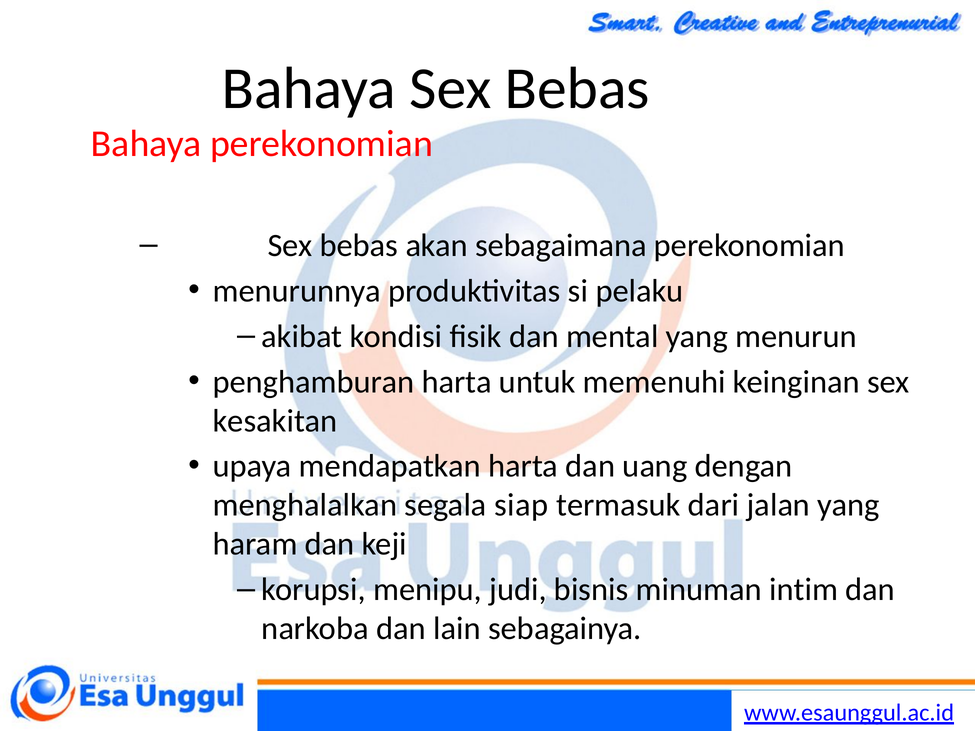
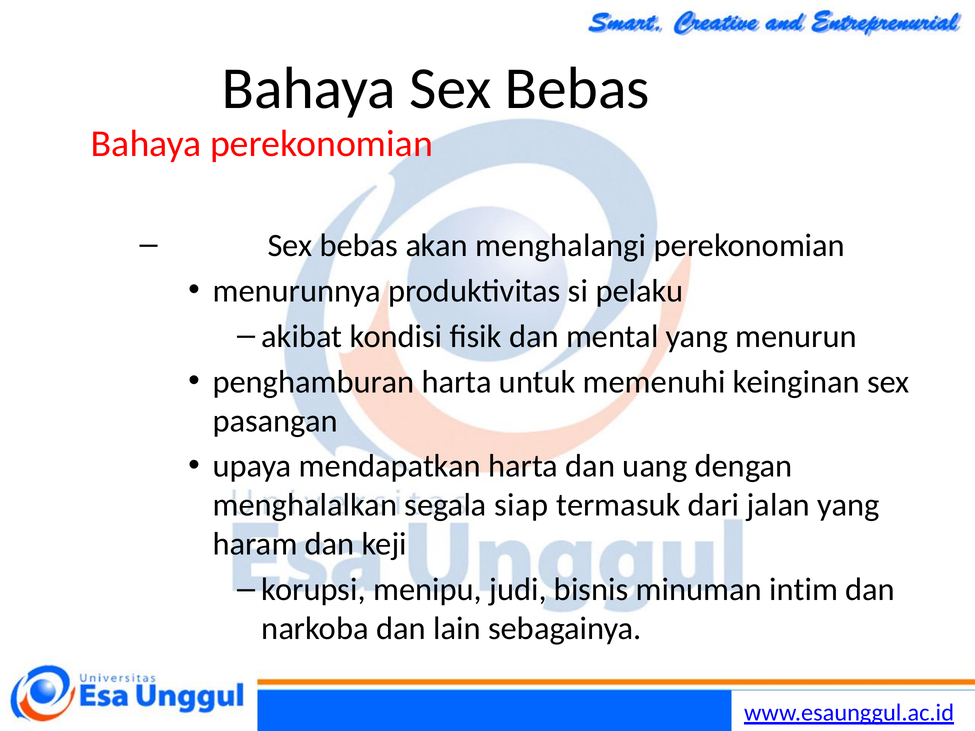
sebagaimana: sebagaimana -> menghalangi (561, 245)
kesakitan: kesakitan -> pasangan (275, 421)
